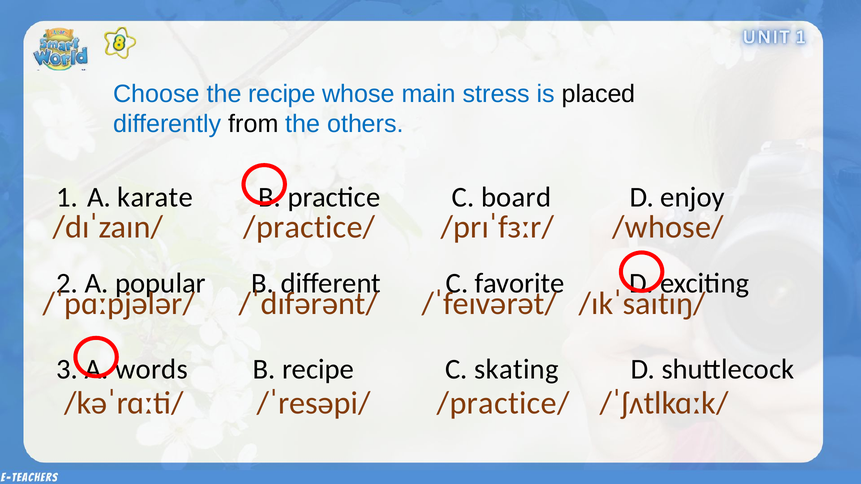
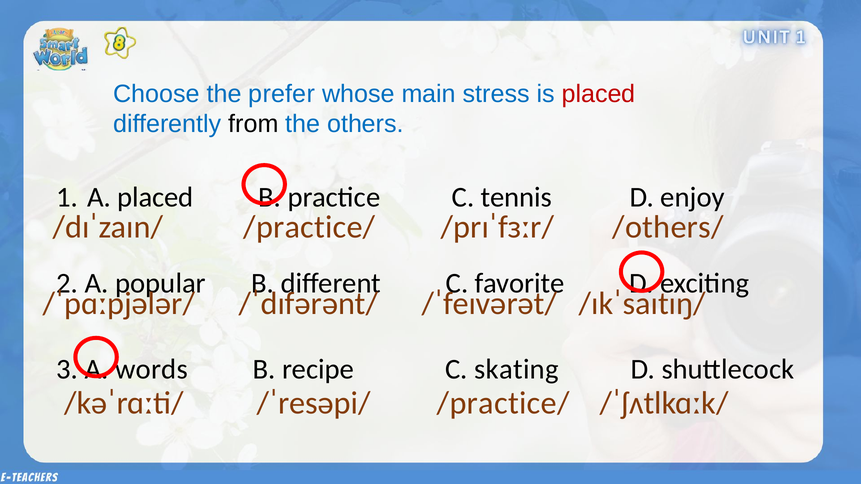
the recipe: recipe -> prefer (282, 94)
placed colour: black -> red (599, 94)
A karate: karate -> placed (155, 197)
board: board -> tennis (516, 197)
/whose/: /whose/ -> /others/ (668, 227)
